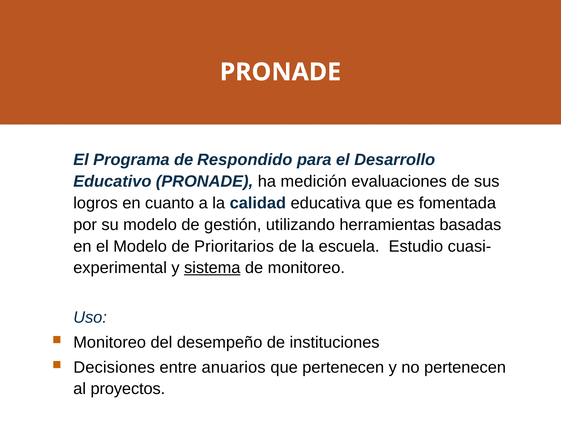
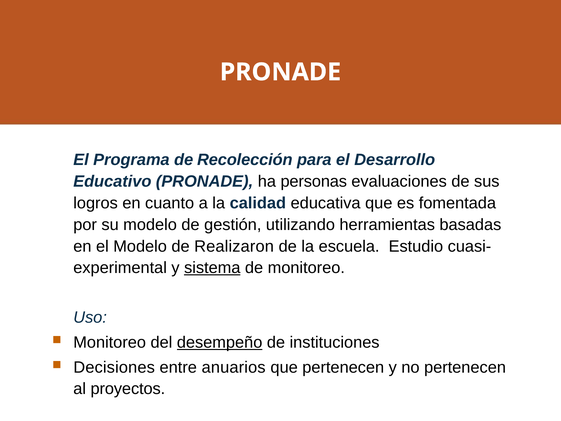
Respondido: Respondido -> Recolección (245, 160)
medición: medición -> personas (314, 181)
Prioritarios: Prioritarios -> Realizaron (234, 246)
desempeño underline: none -> present (220, 342)
